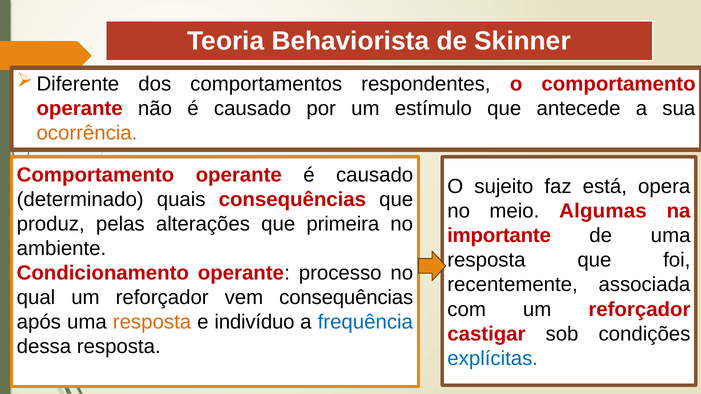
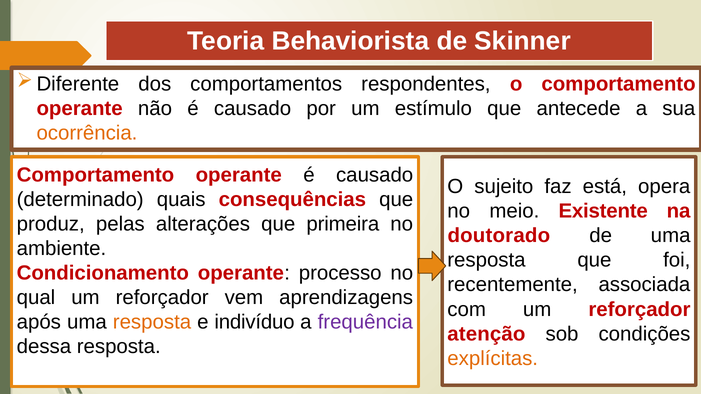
Algumas: Algumas -> Existente (603, 211)
importante: importante -> doutorado (499, 236)
vem consequências: consequências -> aprendizagens (346, 298)
frequência colour: blue -> purple (365, 322)
castigar: castigar -> atenção (486, 334)
explícitas colour: blue -> orange (493, 359)
